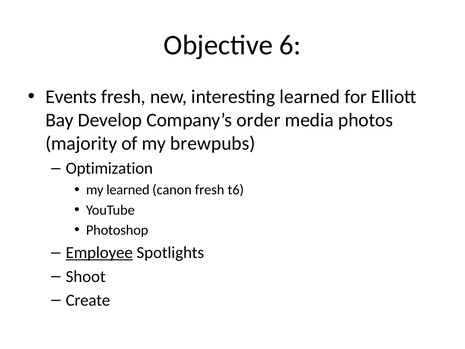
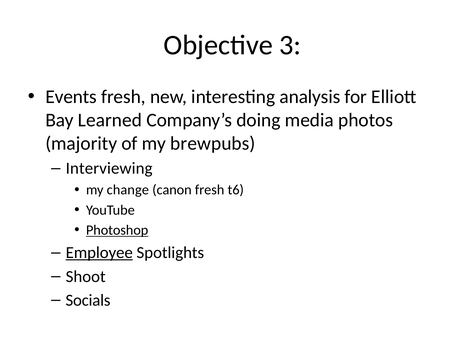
6: 6 -> 3 (290, 45)
interesting learned: learned -> analysis (310, 97)
Develop: Develop -> Learned (110, 120)
order: order -> doing (259, 120)
Optimization: Optimization -> Interviewing (109, 168)
my learned: learned -> change (128, 190)
Photoshop underline: none -> present (117, 230)
Create: Create -> Socials (88, 300)
